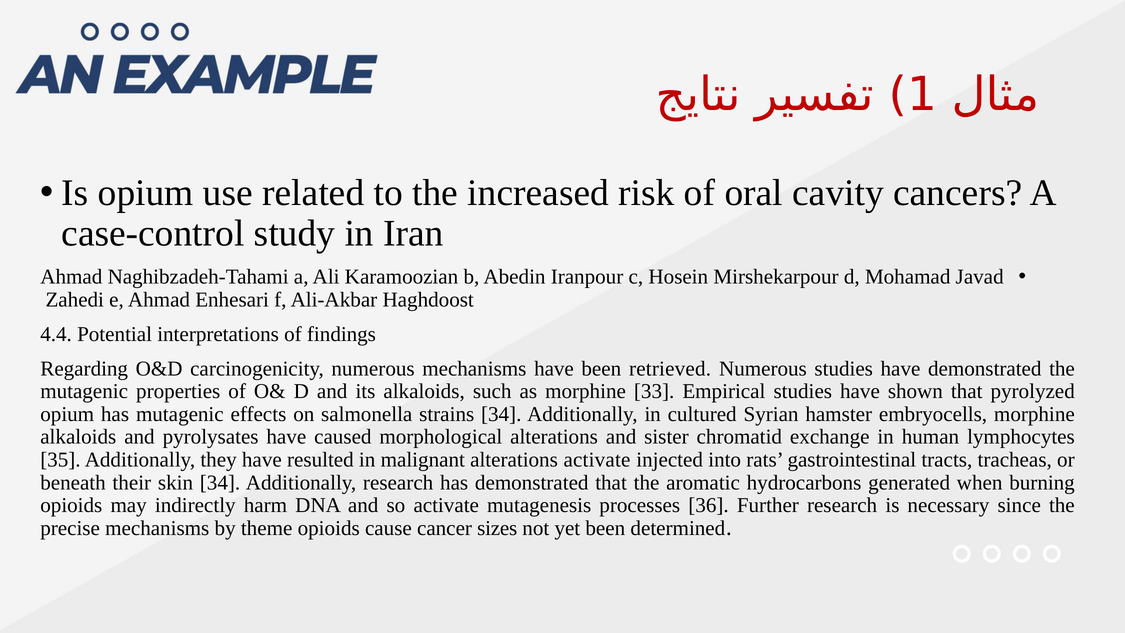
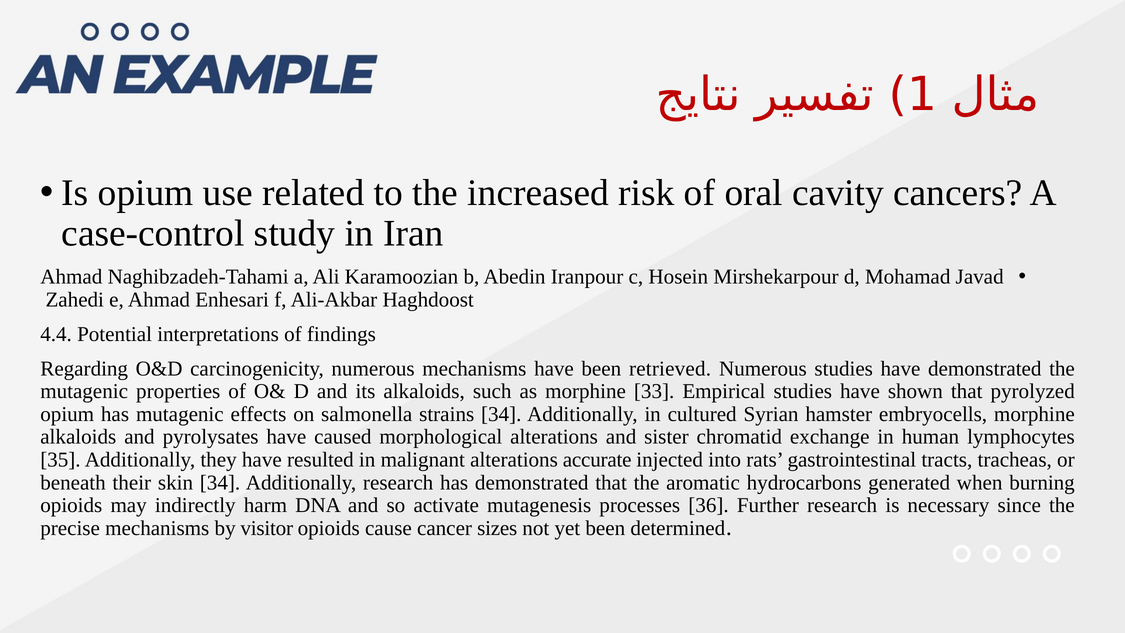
alterations activate: activate -> accurate (597, 460)
theme: theme -> visitor (267, 528)
